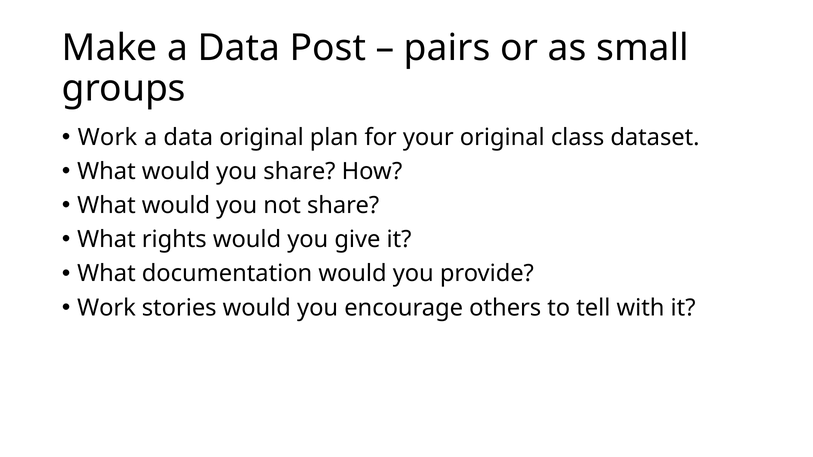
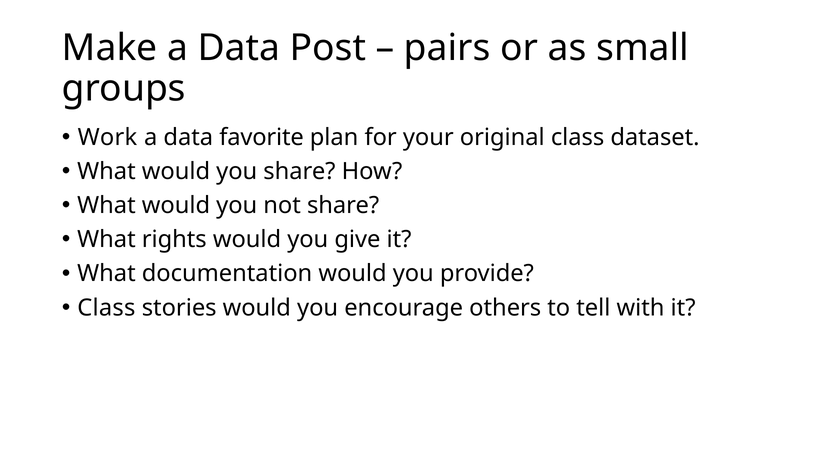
data original: original -> favorite (262, 137)
Work: Work -> Class (106, 308)
